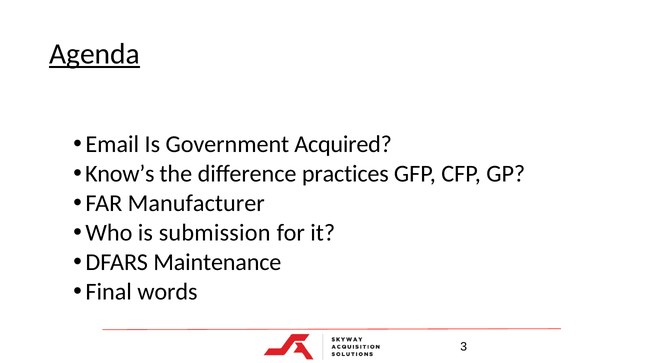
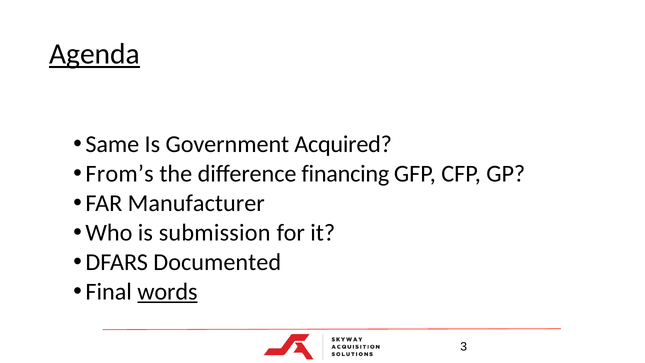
Email: Email -> Same (112, 144)
Know’s: Know’s -> From’s (120, 174)
practices: practices -> financing (345, 174)
Maintenance: Maintenance -> Documented (217, 262)
words underline: none -> present (167, 292)
